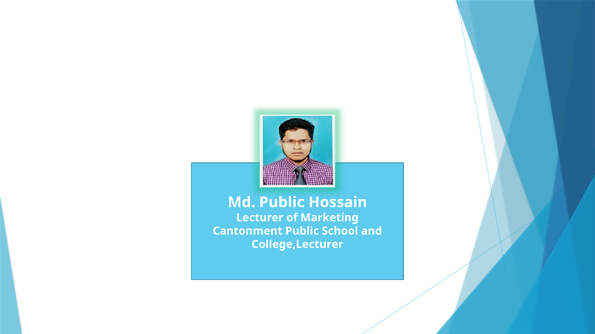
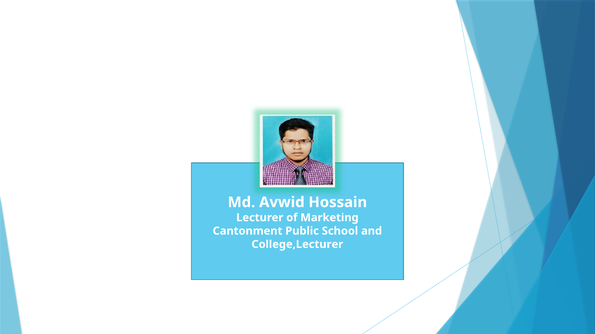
Md Public: Public -> Avwid (282, 203)
